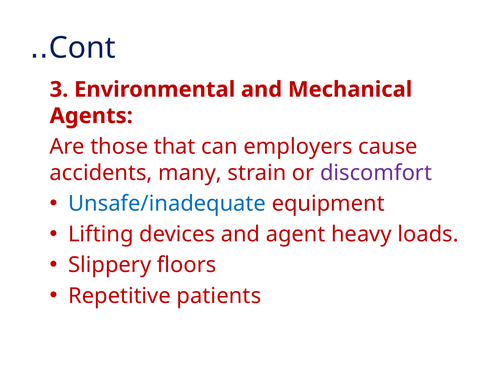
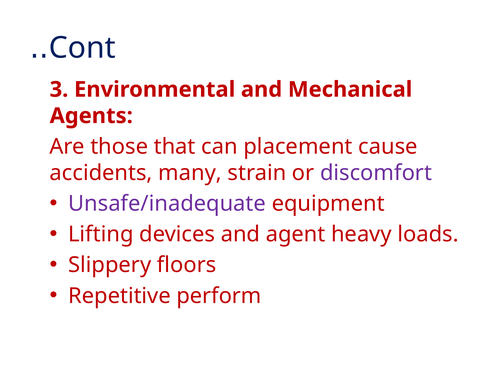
employers: employers -> placement (298, 147)
Unsafe/inadequate colour: blue -> purple (167, 204)
patients: patients -> perform (219, 296)
